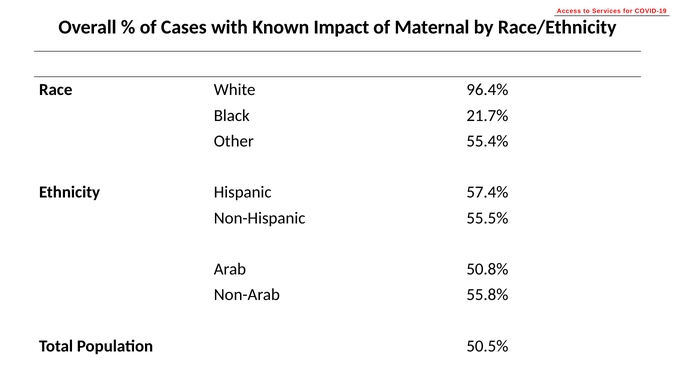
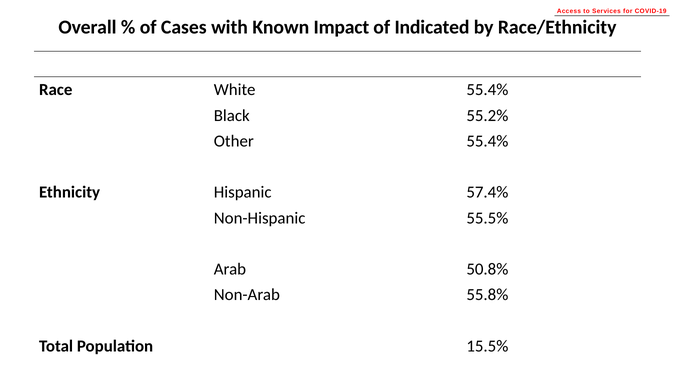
Maternal: Maternal -> Indicated (432, 27)
White 96.4%: 96.4% -> 55.4% (487, 90)
21.7%: 21.7% -> 55.2% (487, 116)
50.5%: 50.5% -> 15.5% (487, 347)
